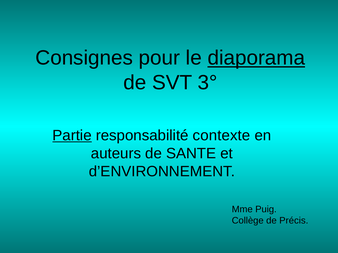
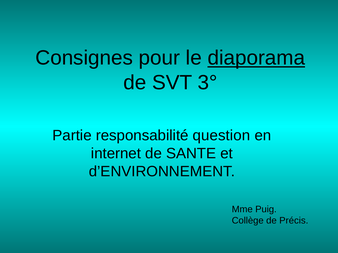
Partie underline: present -> none (72, 136)
contexte: contexte -> question (221, 136)
auteurs: auteurs -> internet (116, 154)
